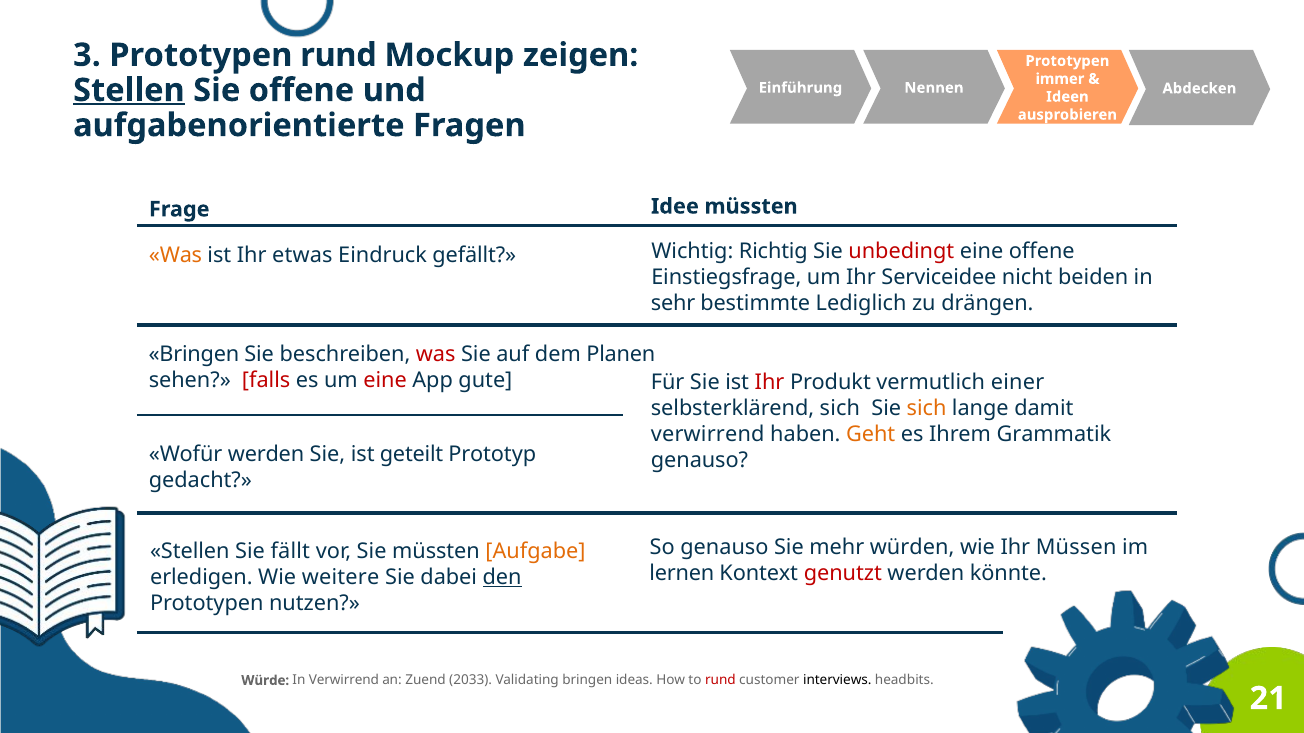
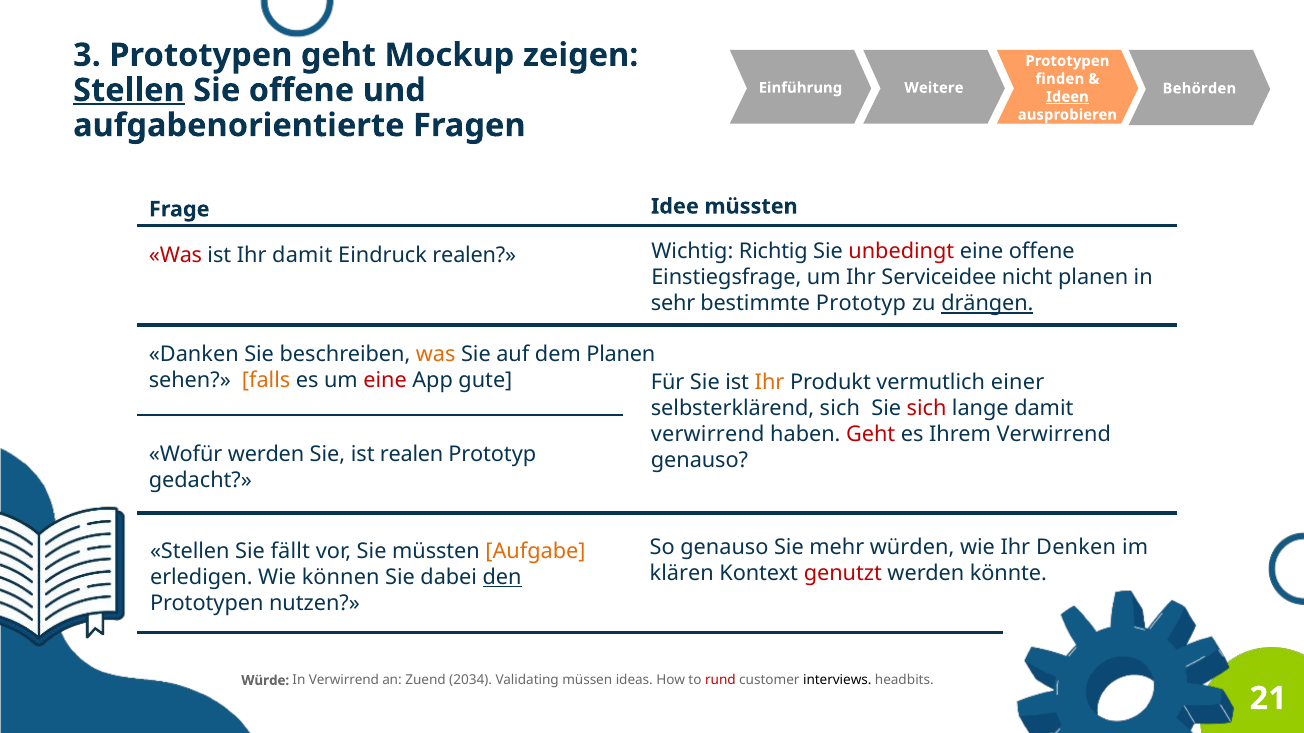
Prototypen rund: rund -> geht (338, 55)
immer: immer -> finden (1060, 79)
Nennen: Nennen -> Weitere (934, 88)
Abdecken: Abdecken -> Behörden (1199, 89)
Ideen underline: none -> present (1067, 97)
Was colour: orange -> red (176, 256)
Ihr etwas: etwas -> damit (302, 256)
Eindruck gefällt: gefällt -> realen (474, 256)
nicht beiden: beiden -> planen (1093, 278)
bestimmte Lediglich: Lediglich -> Prototyp (861, 304)
drängen underline: none -> present (987, 304)
Bringen: Bringen -> Danken (194, 354)
was colour: red -> orange (436, 354)
falls colour: red -> orange (266, 380)
Ihr colour: red -> orange (770, 382)
sich colour: orange -> red (927, 408)
Geht colour: orange -> red (871, 434)
Ihrem Grammatik: Grammatik -> Verwirrend (1054, 434)
ist geteilt: geteilt -> realen (412, 455)
Müssen: Müssen -> Denken (1076, 548)
lernen: lernen -> klären (682, 574)
weitere: weitere -> können (341, 578)
2033: 2033 -> 2034 (471, 681)
Validating bringen: bringen -> müssen (587, 681)
